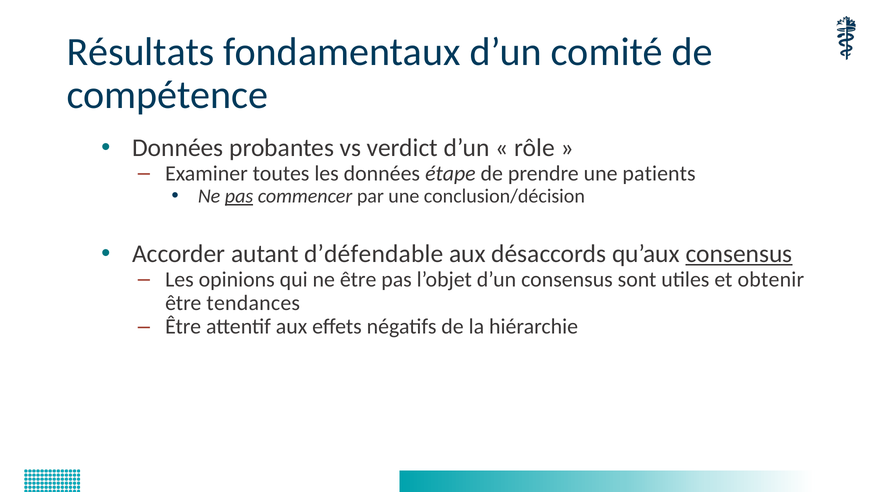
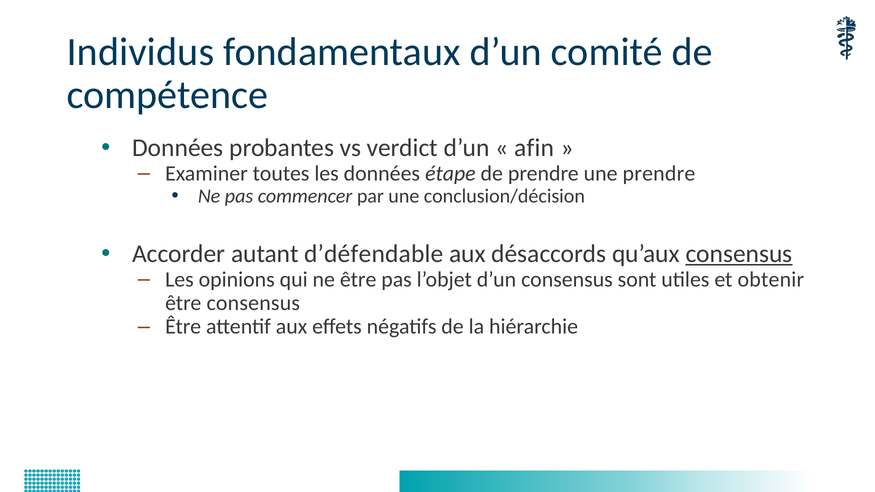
Résultats: Résultats -> Individus (140, 52)
rôle: rôle -> afin (534, 148)
une patients: patients -> prendre (659, 174)
pas underline: present -> none (239, 196)
être tendances: tendances -> consensus (253, 303)
